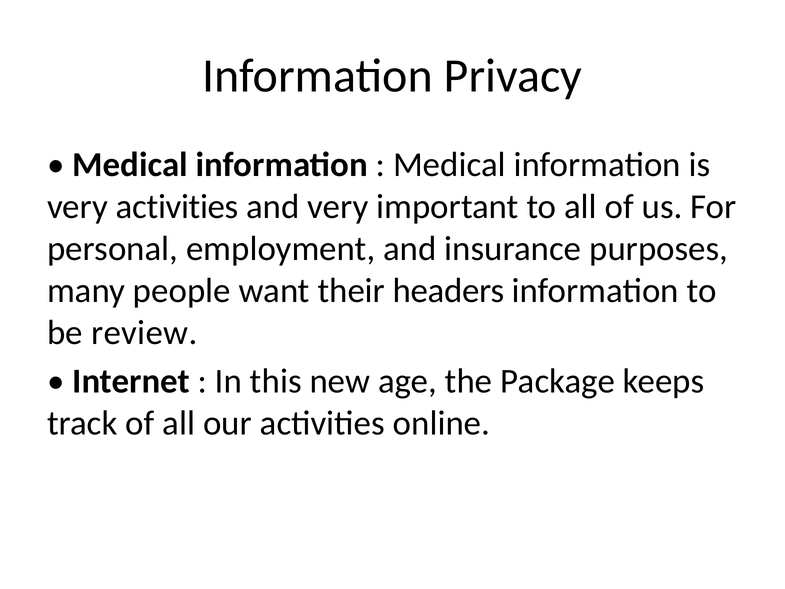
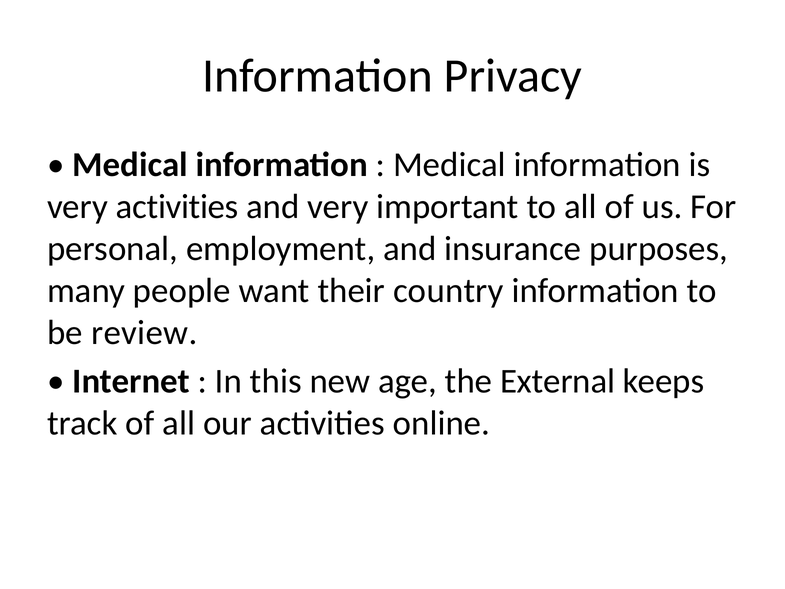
headers: headers -> country (448, 290)
Package: Package -> External (558, 381)
